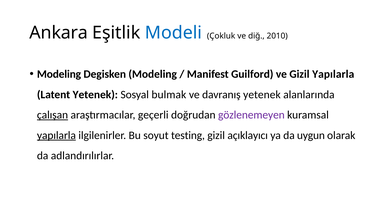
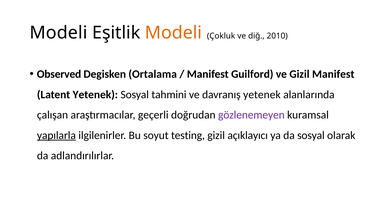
Ankara: Ankara -> Modeli (59, 33)
Modeli colour: blue -> orange (174, 33)
Modeling: Modeling -> Observed (59, 74)
Degisken Modeling: Modeling -> Ortalama (153, 74)
Gizil Yapılarla: Yapılarla -> Manifest (333, 74)
bulmak: bulmak -> tahmini (169, 94)
çalışan underline: present -> none (53, 115)
da uygun: uygun -> sosyal (311, 135)
